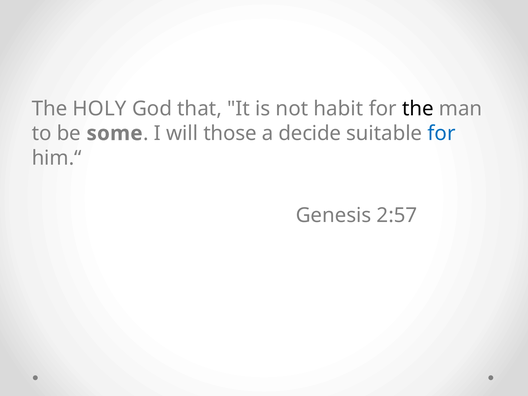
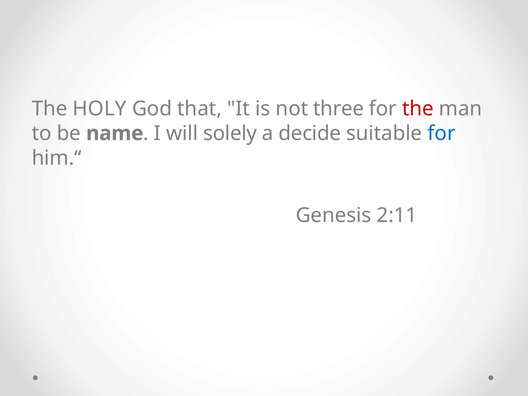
habit: habit -> three (339, 109)
the colour: black -> red (418, 109)
some: some -> name (115, 133)
those: those -> solely (230, 133)
2:57: 2:57 -> 2:11 (397, 215)
